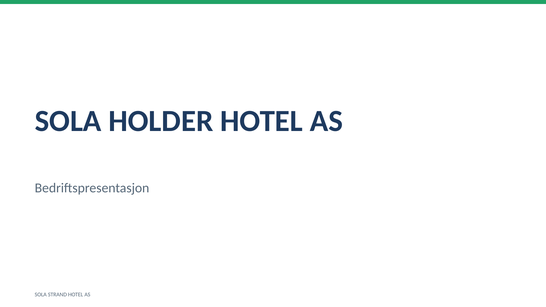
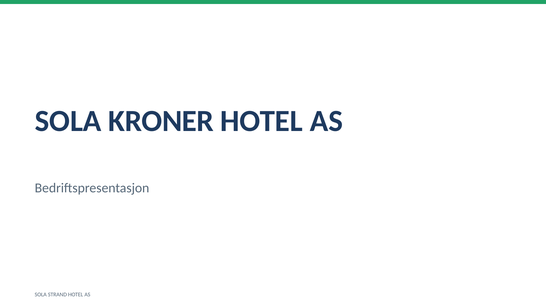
HOLDER: HOLDER -> KRONER (161, 121)
